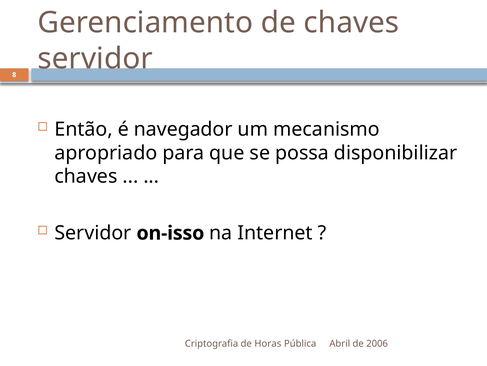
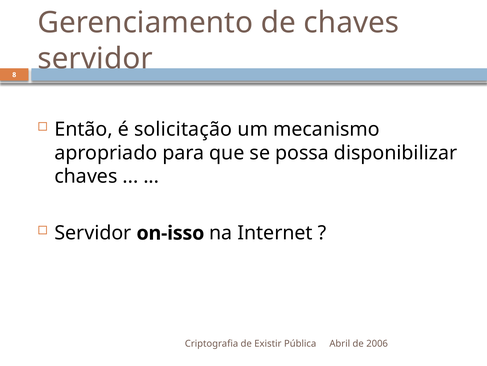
navegador: navegador -> solicitação (183, 129)
Horas: Horas -> Existir (268, 343)
